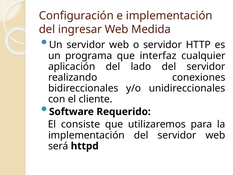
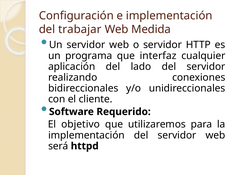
ingresar: ingresar -> trabajar (80, 29)
consiste: consiste -> objetivo (81, 124)
